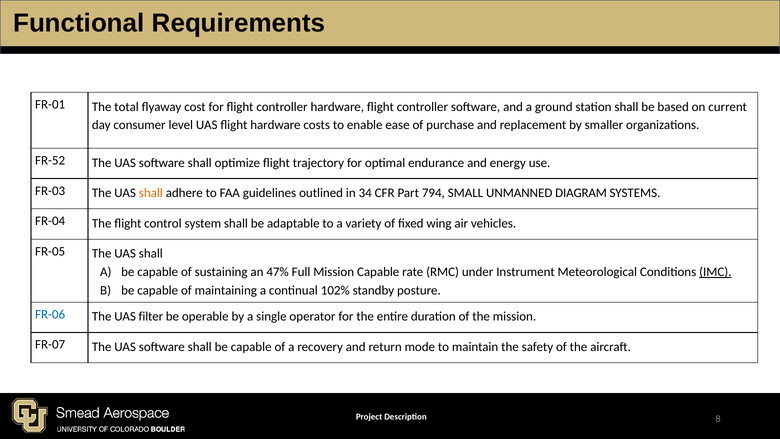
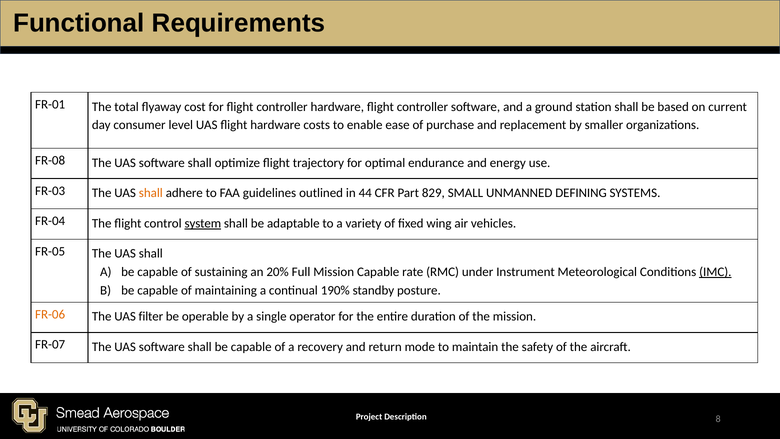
FR-52: FR-52 -> FR-08 (50, 160)
34: 34 -> 44 (365, 193)
794: 794 -> 829 (433, 193)
DIAGRAM: DIAGRAM -> DEFINING (581, 193)
system underline: none -> present (203, 223)
47%: 47% -> 20% (278, 272)
102%: 102% -> 190% (335, 290)
FR-06 colour: blue -> orange (50, 314)
